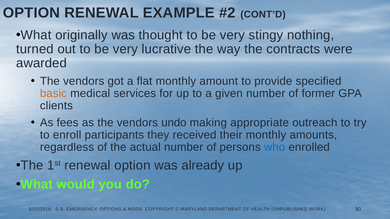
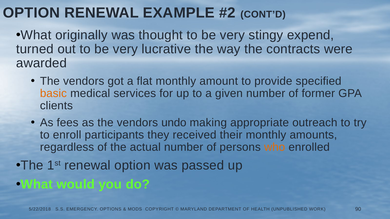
nothing: nothing -> expend (311, 35)
who colour: blue -> orange (275, 147)
already: already -> passed (203, 166)
